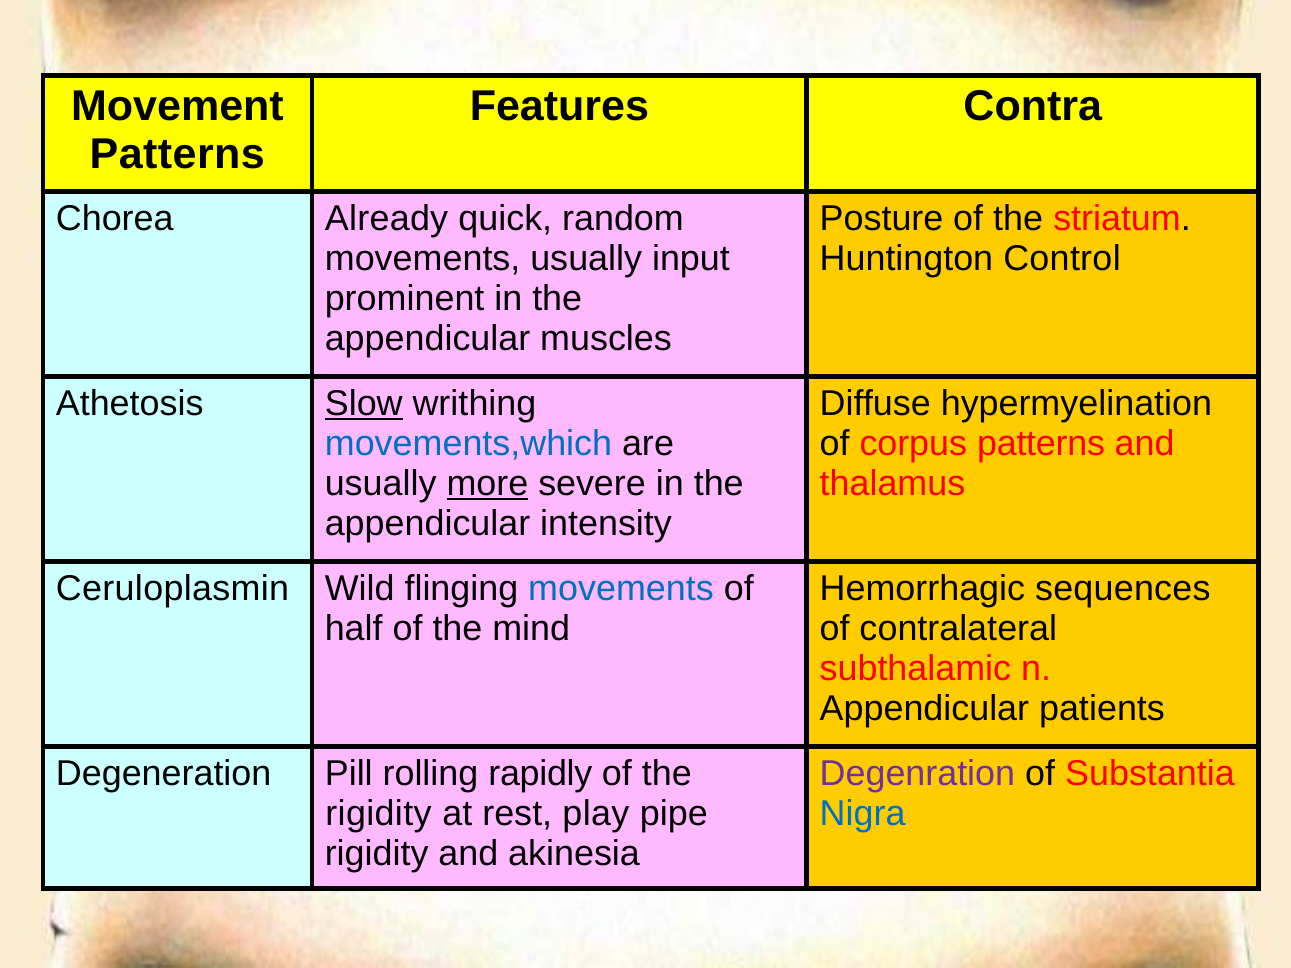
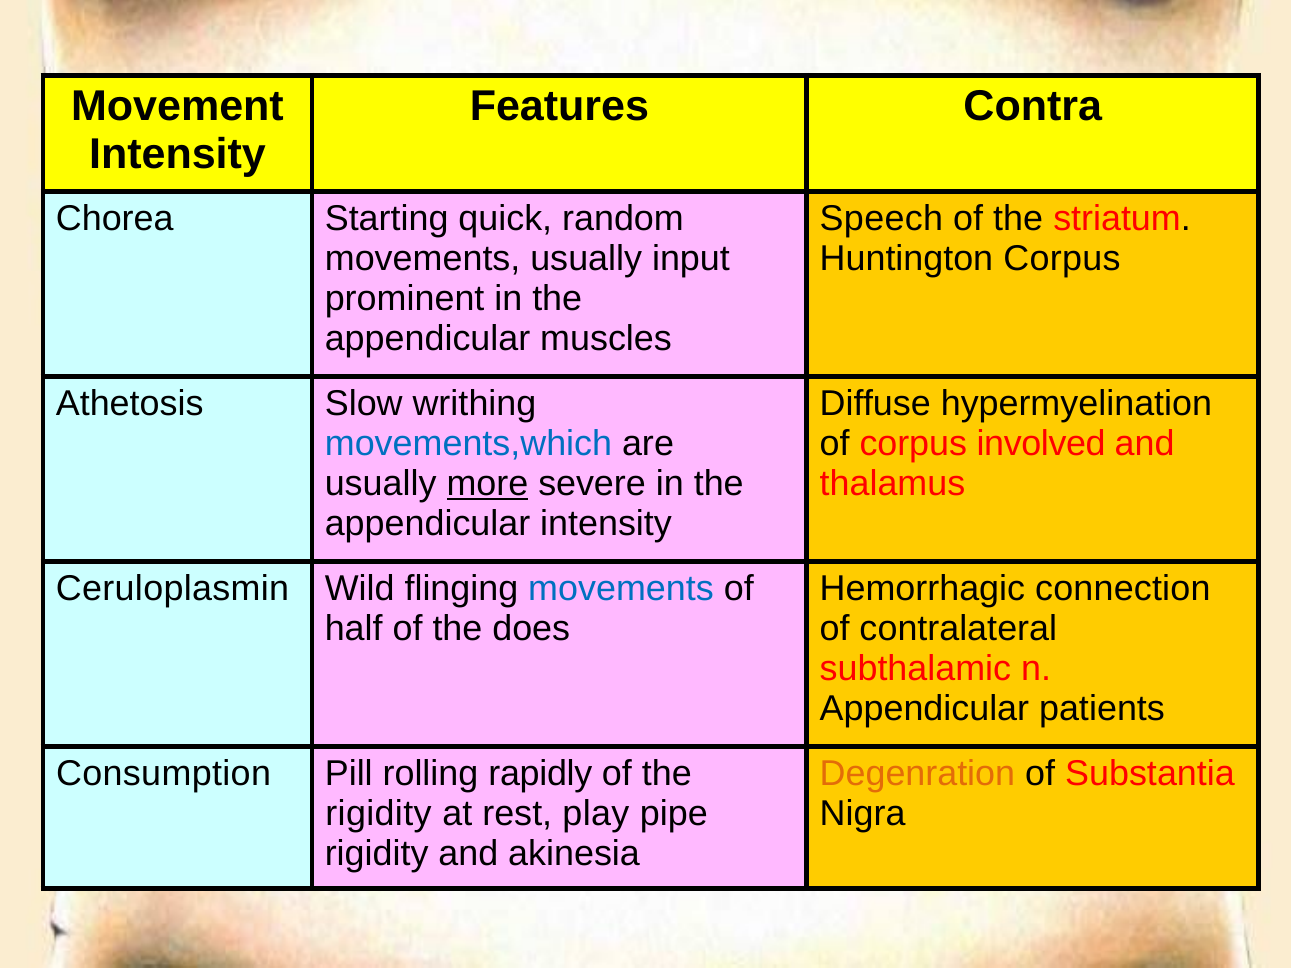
Patterns: Patterns -> Intensity (177, 154)
Already: Already -> Starting (387, 219)
Posture: Posture -> Speech (881, 219)
Huntington Control: Control -> Corpus (1062, 259)
Slow underline: present -> none (364, 404)
corpus patterns: patterns -> involved (1041, 444)
sequences: sequences -> connection (1123, 589)
mind: mind -> does (531, 629)
Degeneration: Degeneration -> Consumption (163, 774)
Degenration colour: purple -> orange (917, 774)
Nigra colour: blue -> black (863, 814)
